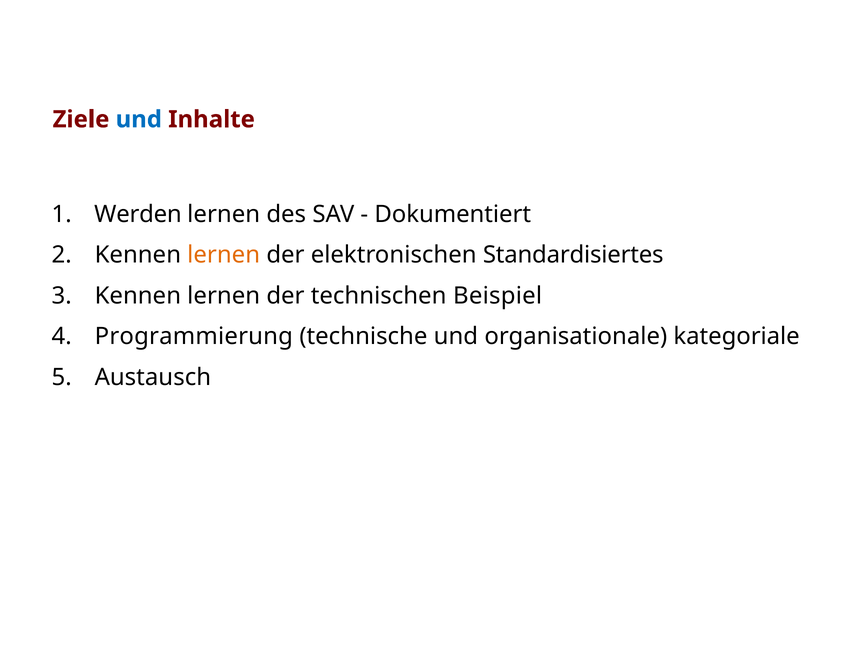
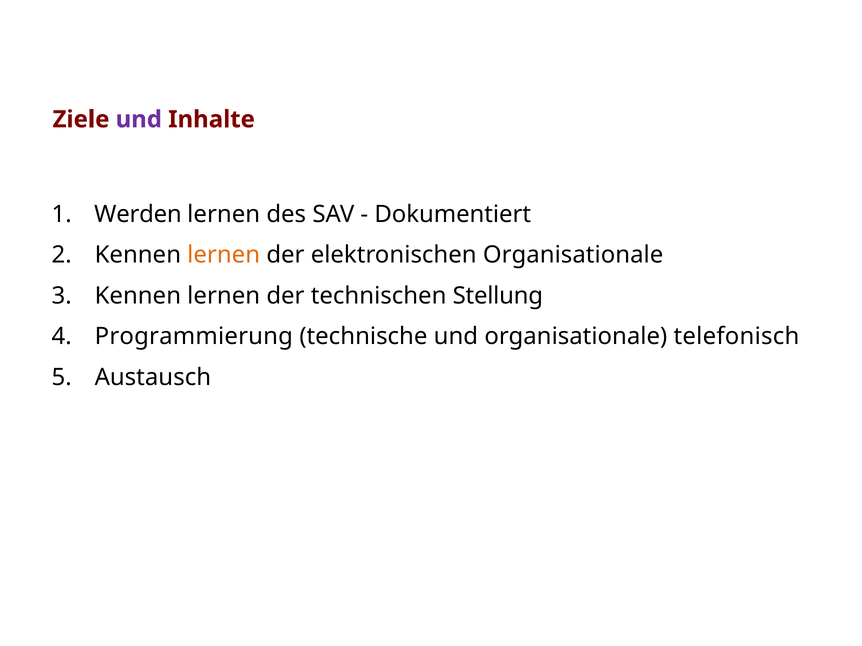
und colour: blue -> purple (139, 120)
elektronischen Standardisiertes: Standardisiertes -> Organisationale (573, 255)
Beispiel: Beispiel -> Stellung (498, 296)
kategoriale: kategoriale -> telefonisch (736, 337)
